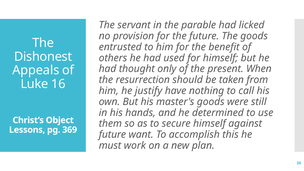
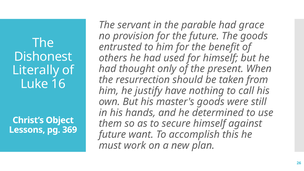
licked: licked -> grace (252, 25)
Appeals: Appeals -> Literally (36, 70)
